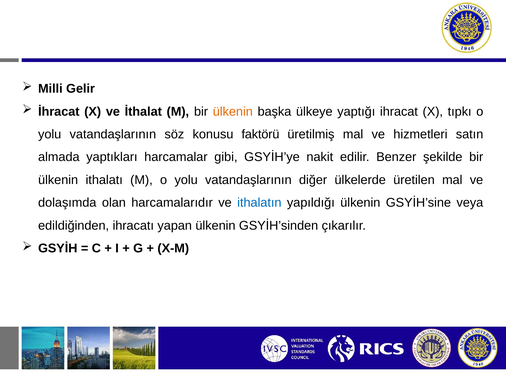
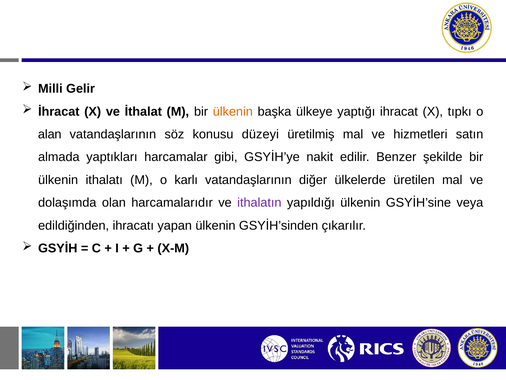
yolu: yolu -> alan (50, 134)
faktörü: faktörü -> düzeyi (260, 134)
M o yolu: yolu -> karlı (186, 180)
ithalatın colour: blue -> purple (259, 202)
